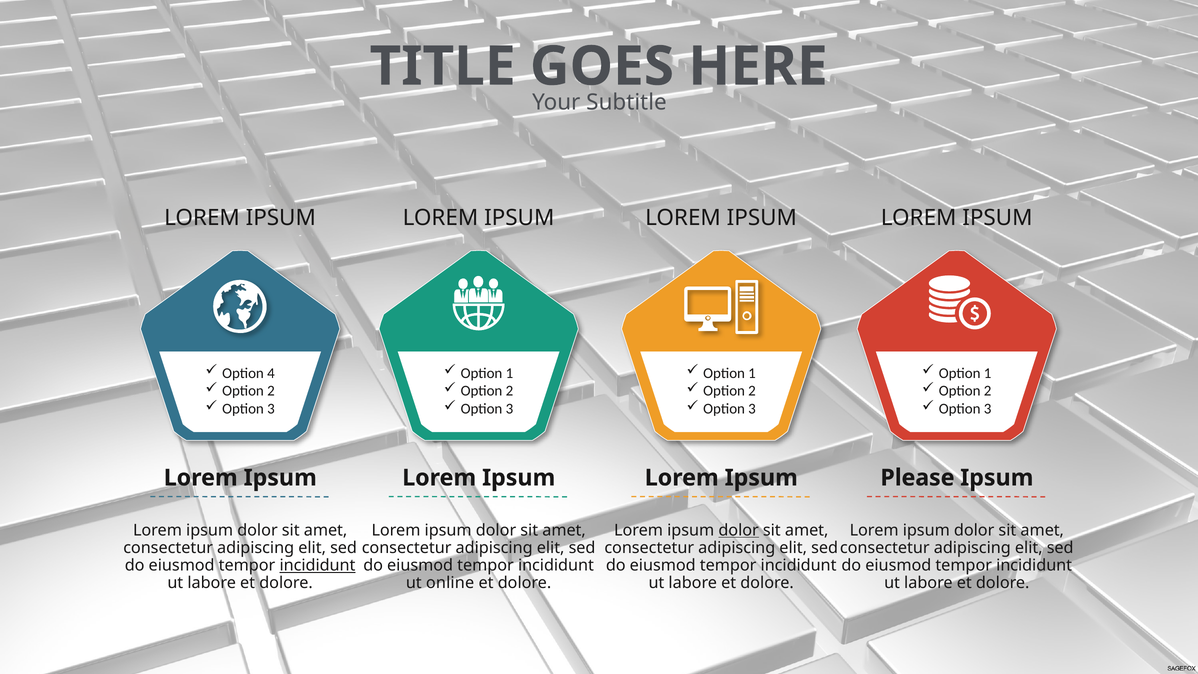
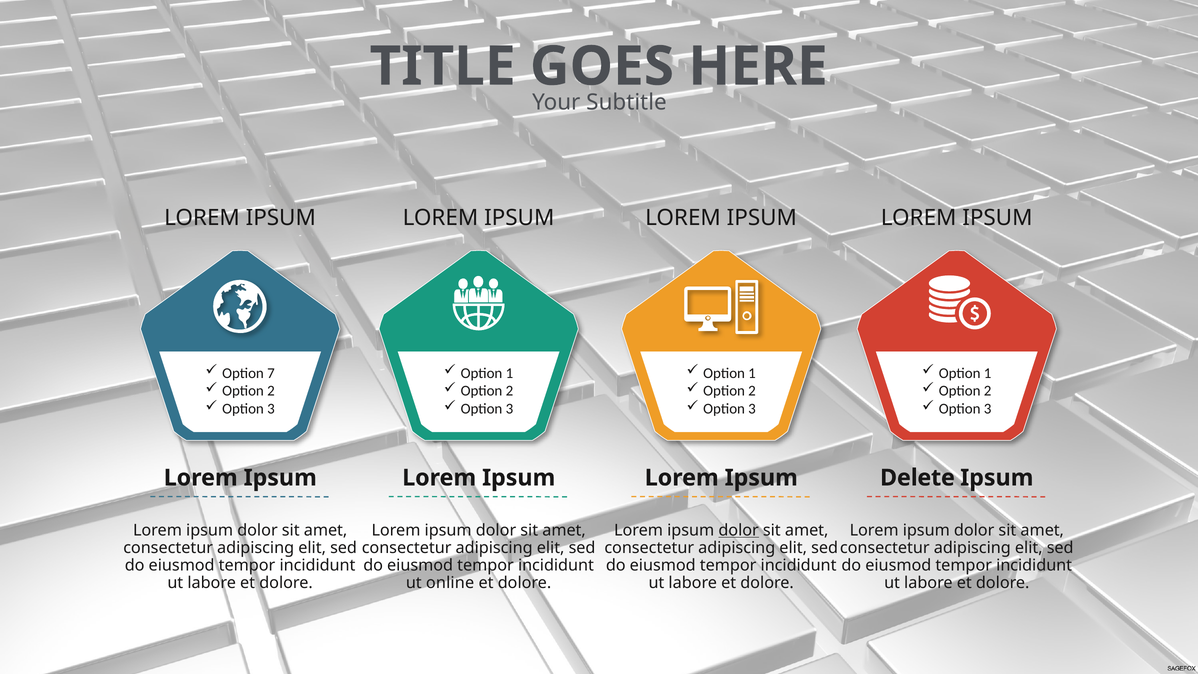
4: 4 -> 7 (271, 373)
Please: Please -> Delete (917, 478)
incididunt underline: present -> none (317, 565)
